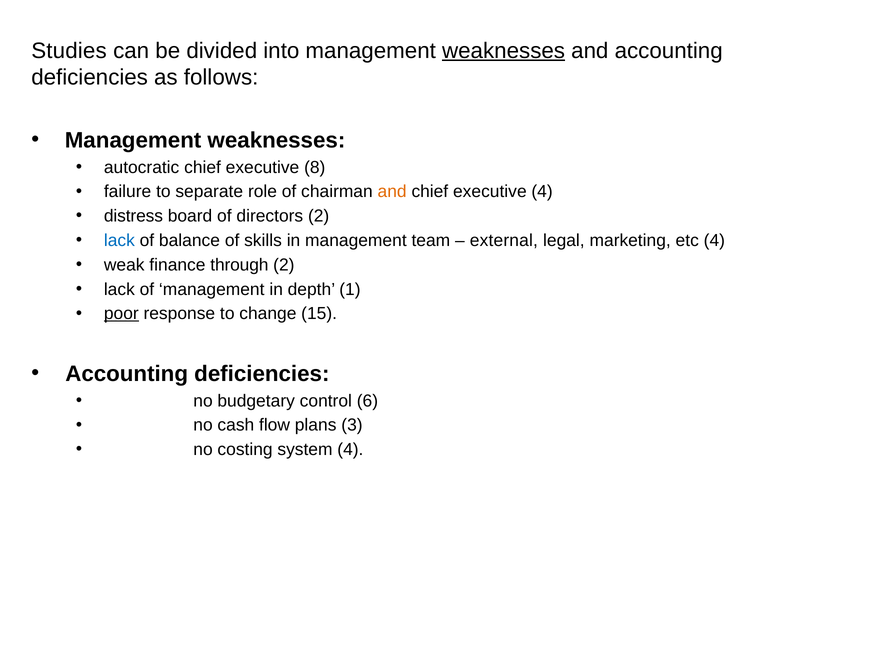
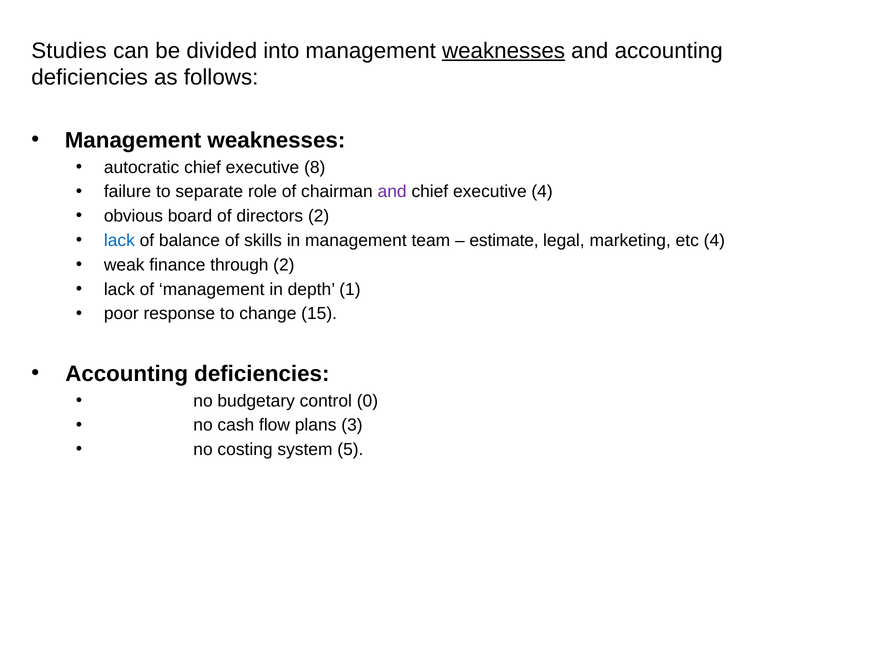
and colour: orange -> purple (392, 192)
distress: distress -> obvious (133, 216)
external: external -> estimate (504, 240)
poor underline: present -> none (121, 313)
6: 6 -> 0 (367, 400)
system 4: 4 -> 5 (350, 449)
